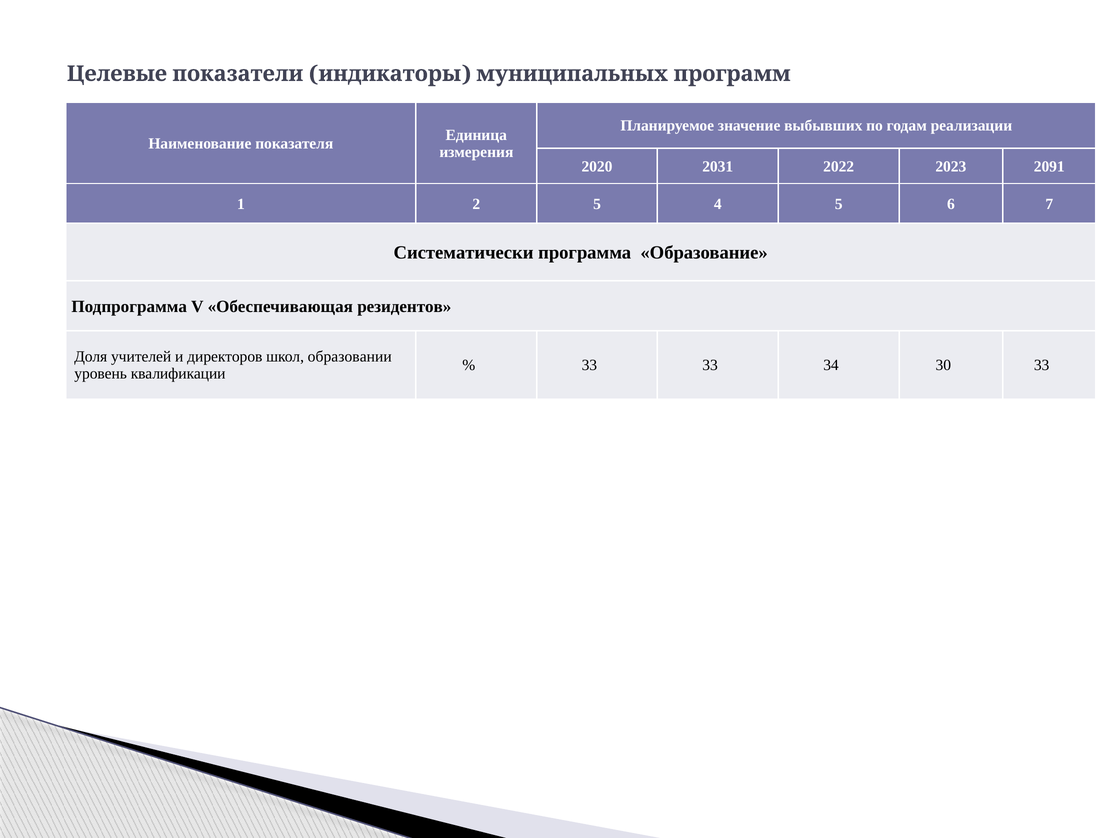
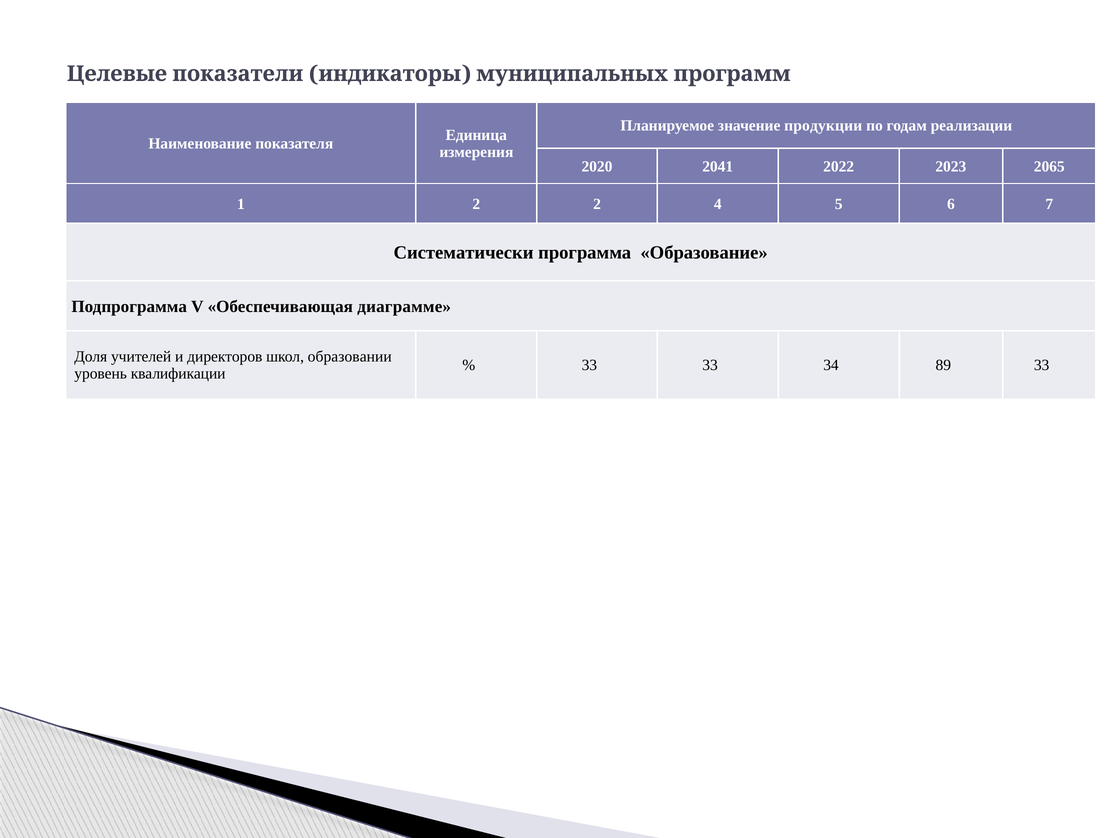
выбывших: выбывших -> продукции (823, 126)
2031: 2031 -> 2041 (718, 167)
2091: 2091 -> 2065 (1049, 167)
2 5: 5 -> 2 (597, 204)
резидентов: резидентов -> диаграмме (404, 307)
30: 30 -> 89 (943, 365)
